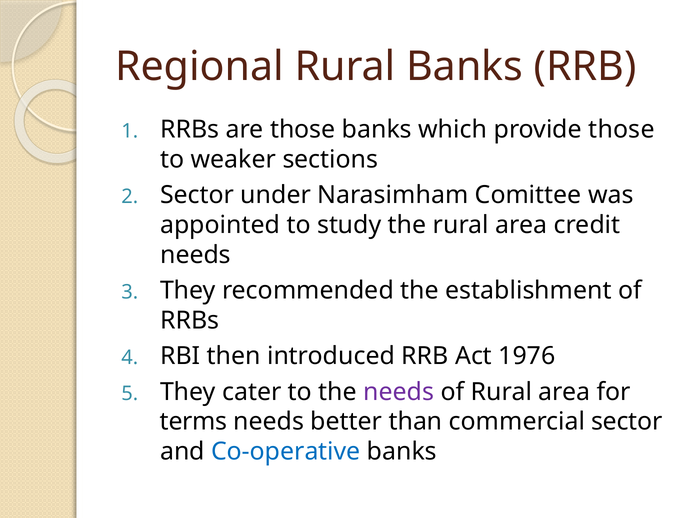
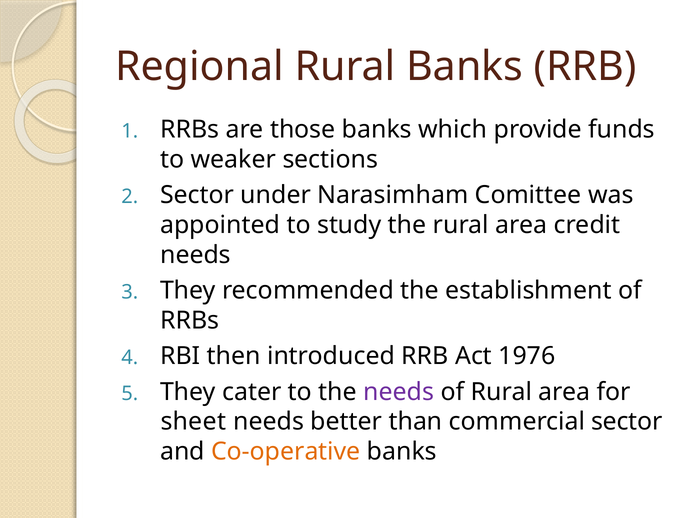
provide those: those -> funds (622, 129)
terms: terms -> sheet (193, 421)
Co-operative colour: blue -> orange (286, 451)
